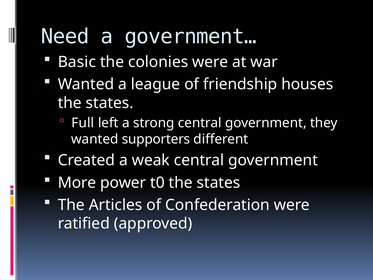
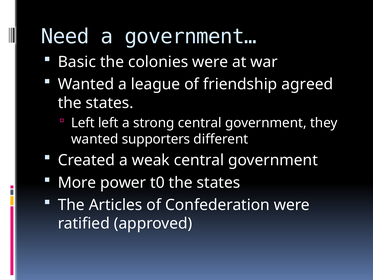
houses: houses -> agreed (307, 84)
Full: Full -> Left (83, 123)
